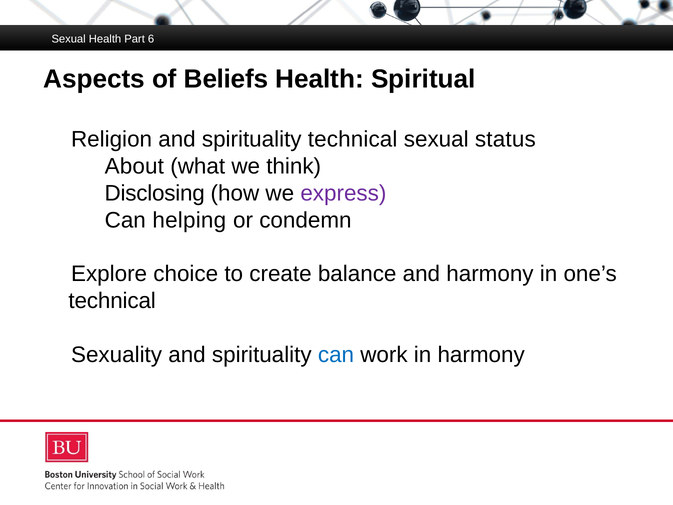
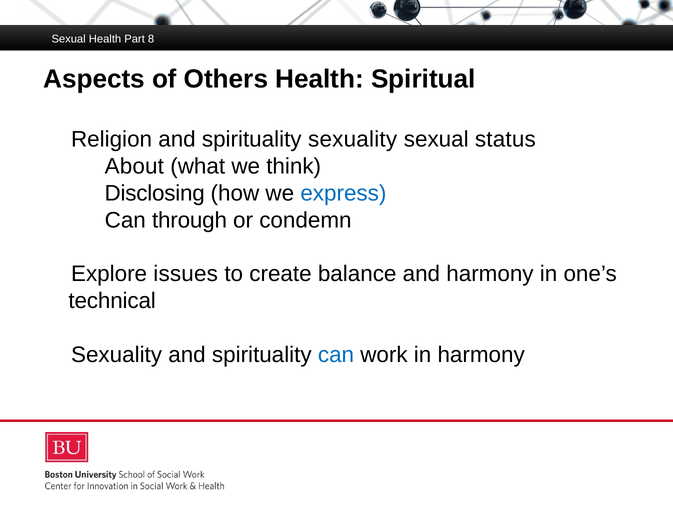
6: 6 -> 8 (151, 39)
Beliefs: Beliefs -> Others (226, 79)
spirituality technical: technical -> sexuality (353, 139)
express colour: purple -> blue (343, 193)
helping: helping -> through (190, 220)
choice: choice -> issues (186, 274)
